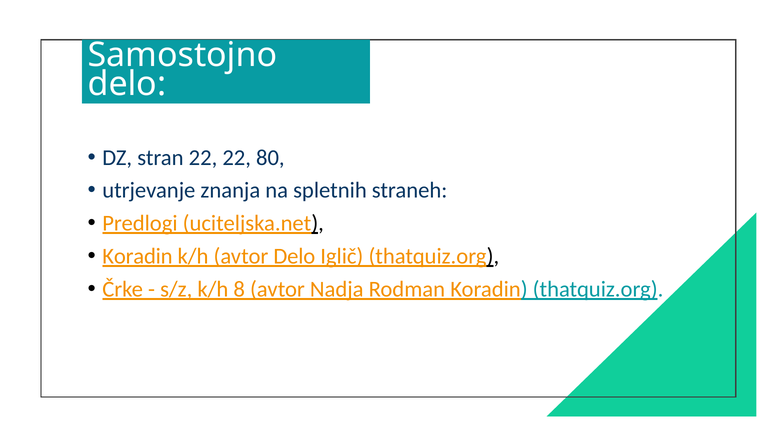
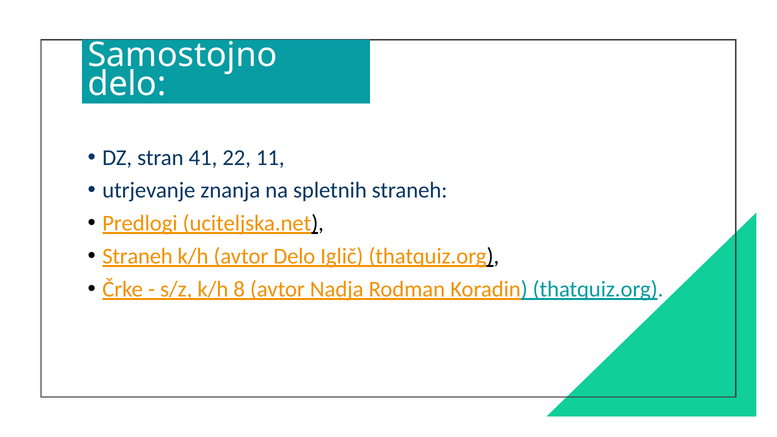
stran 22: 22 -> 41 (203, 158)
80: 80 -> 11 (270, 158)
Koradin: Koradin -> Straneh (137, 256)
